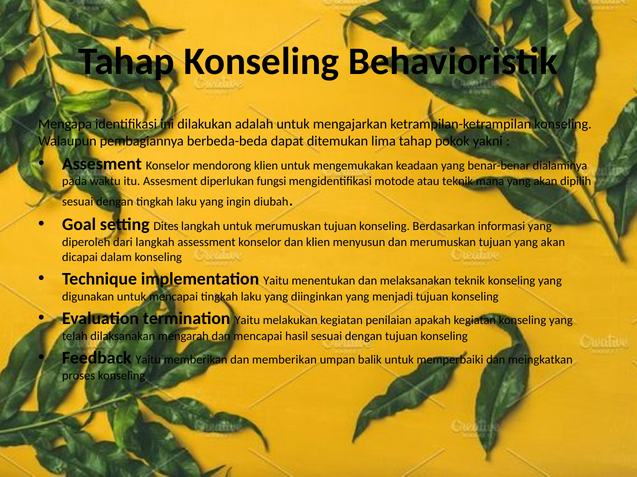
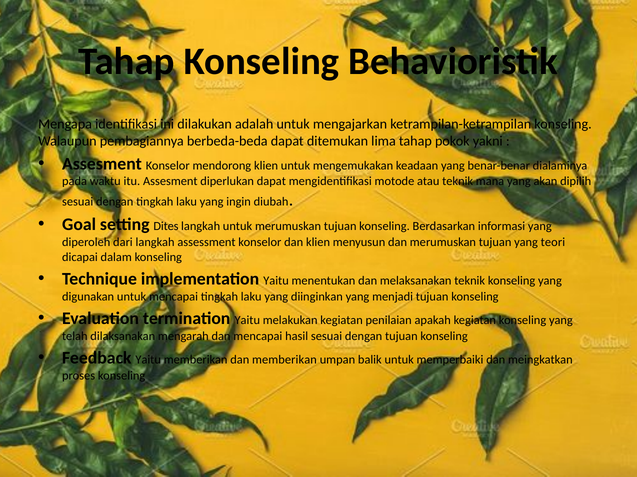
diperlukan fungsi: fungsi -> dapat (271, 182)
tujuan yang akan: akan -> teori (553, 243)
